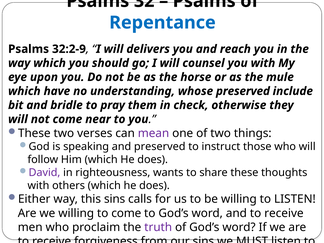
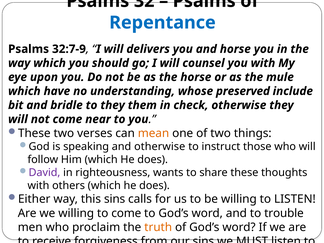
32:2-9: 32:2-9 -> 32:7-9 (69, 49)
and reach: reach -> horse (235, 49)
to pray: pray -> they (113, 105)
mean colour: purple -> orange (154, 133)
and preserved: preserved -> otherwise (160, 147)
and to receive: receive -> trouble (284, 213)
truth colour: purple -> orange (158, 227)
